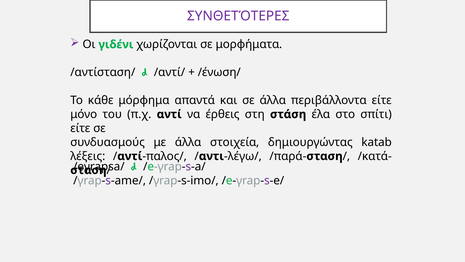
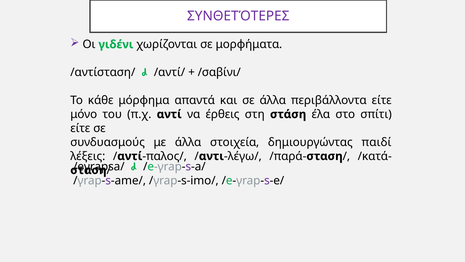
/ένωση/: /ένωση/ -> /σαβίνι/ (219, 72)
katab: katab -> παιδί (377, 142)
